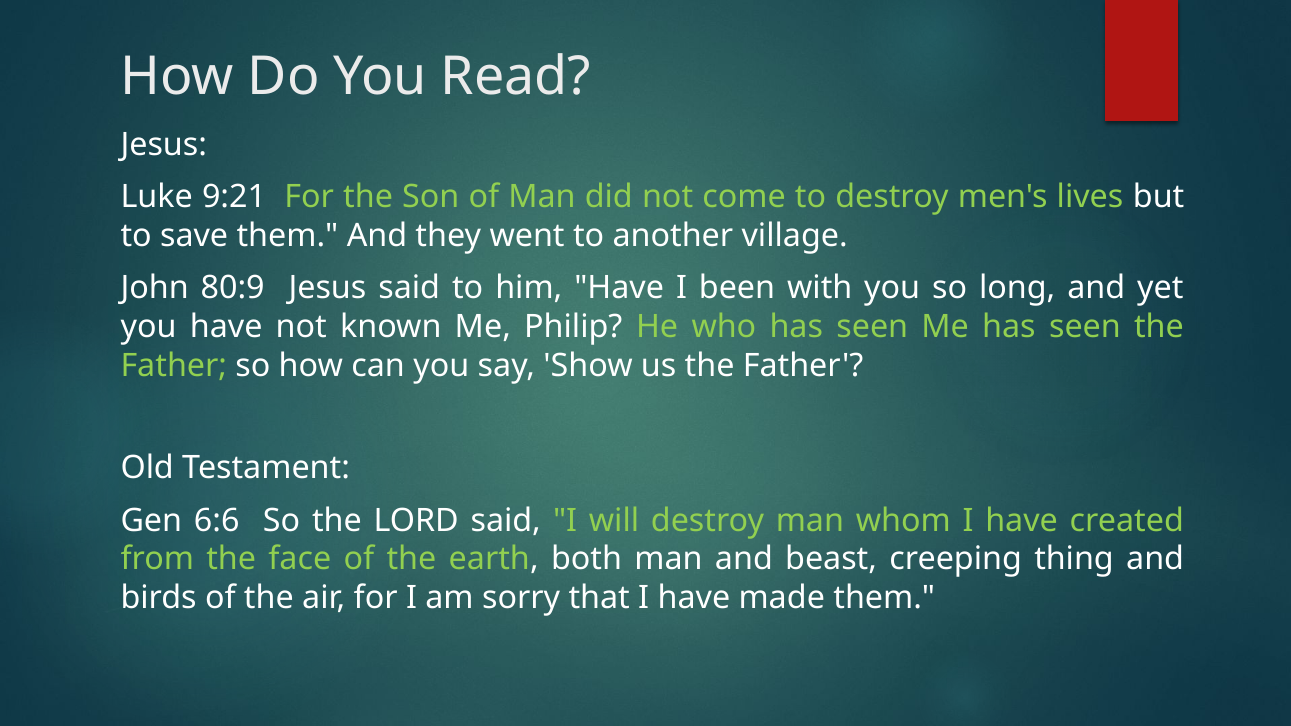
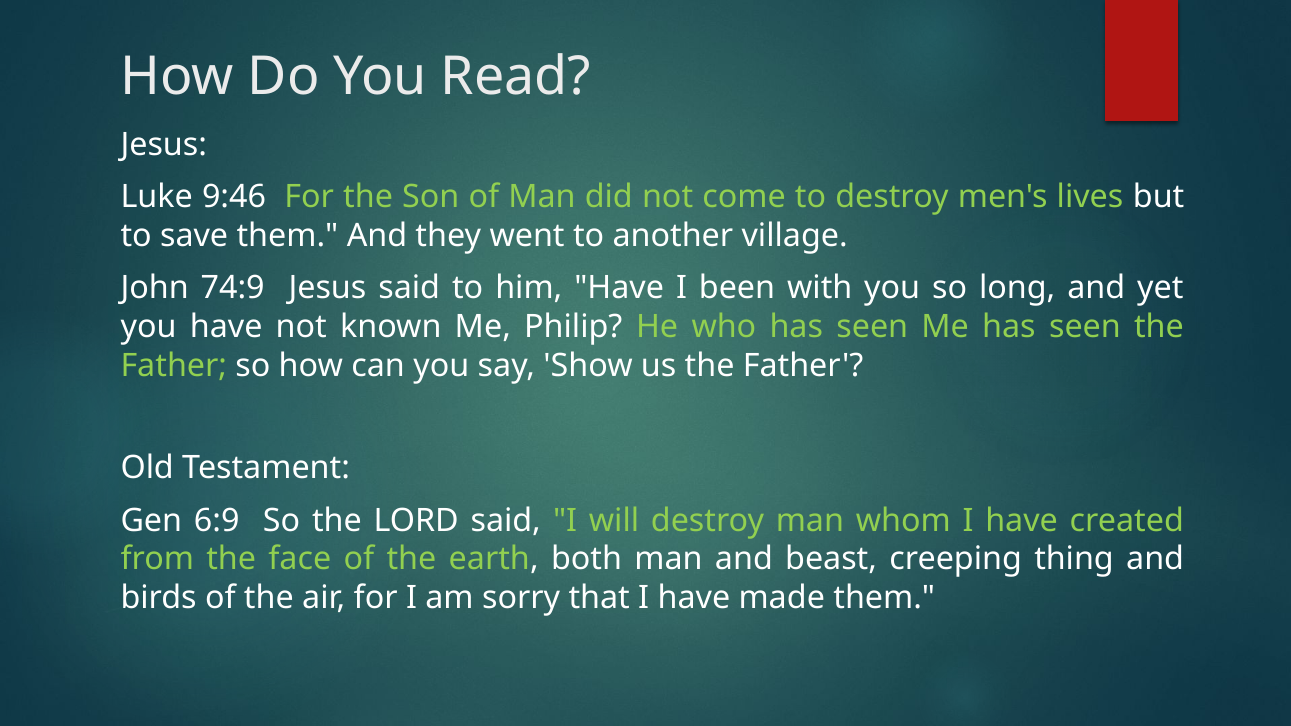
9:21: 9:21 -> 9:46 (234, 197)
80:9: 80:9 -> 74:9 (233, 288)
6:6: 6:6 -> 6:9 (217, 521)
